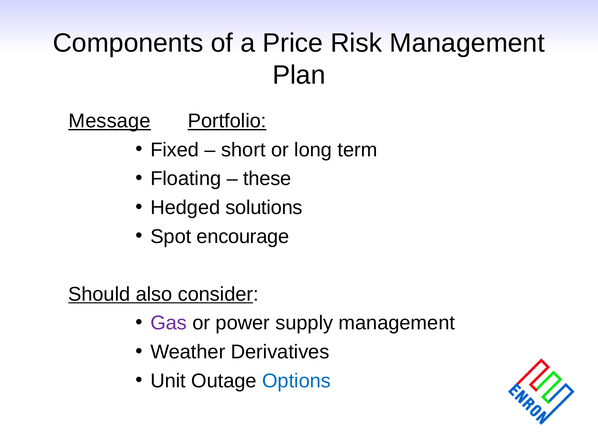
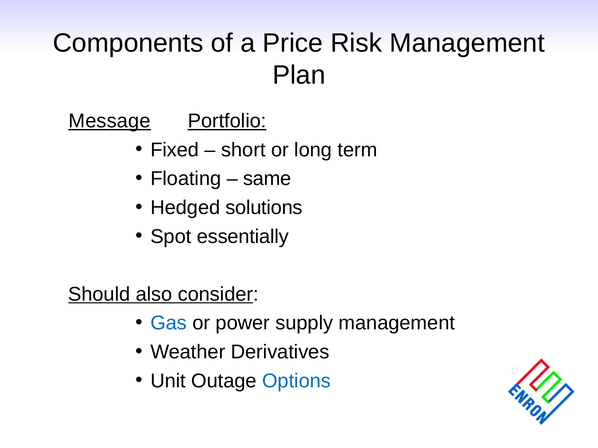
these: these -> same (267, 179)
encourage: encourage -> essentially (243, 237)
Gas colour: purple -> blue (169, 323)
